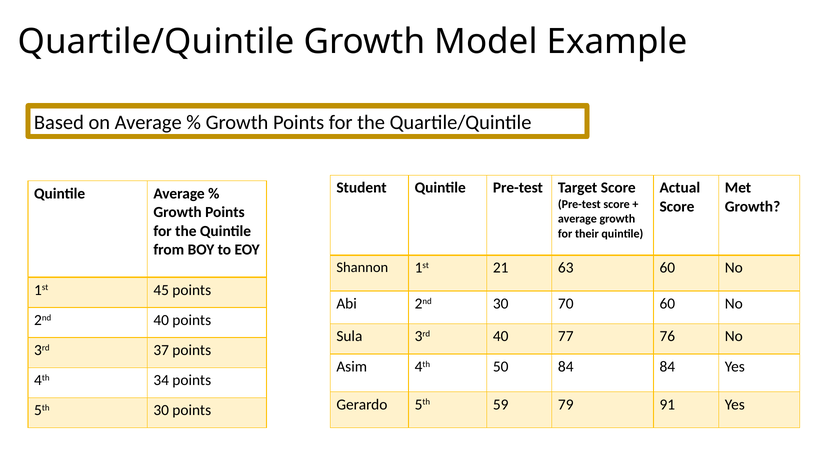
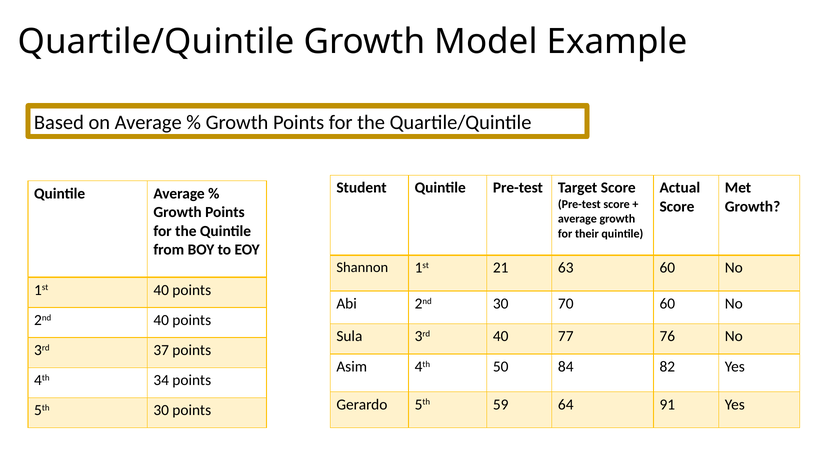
1st 45: 45 -> 40 (161, 290)
84 84: 84 -> 82 (667, 367)
79: 79 -> 64 (566, 405)
